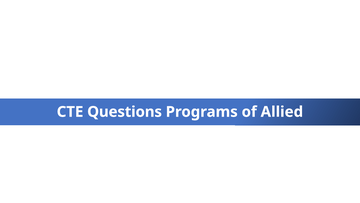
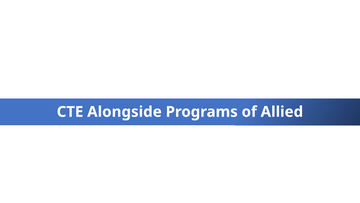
Questions: Questions -> Alongside (124, 112)
